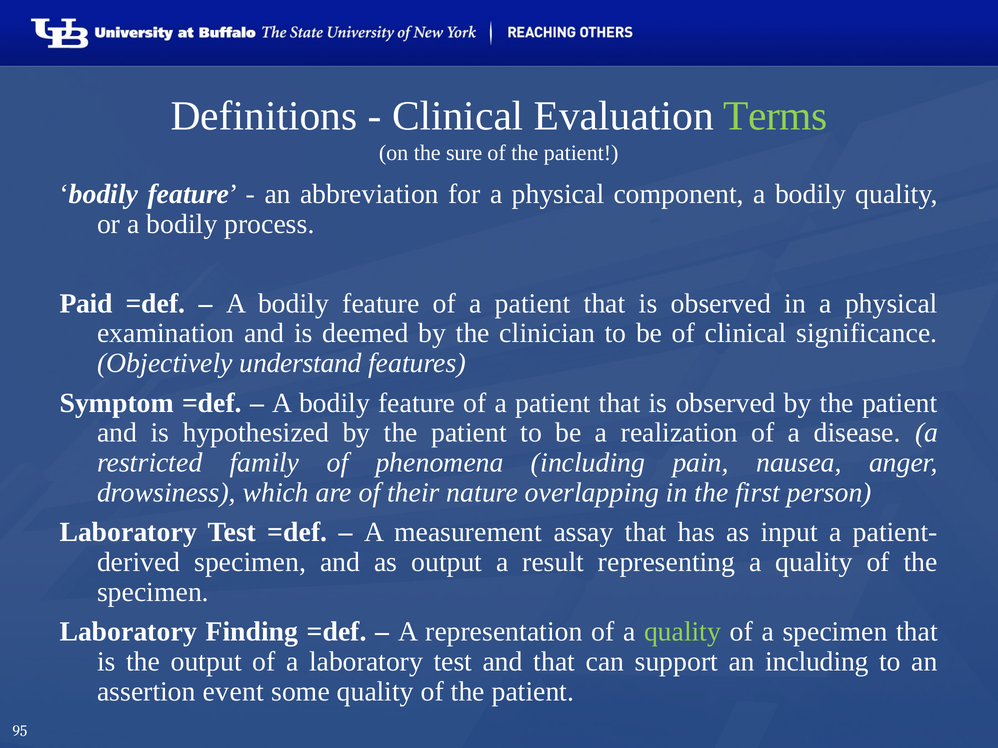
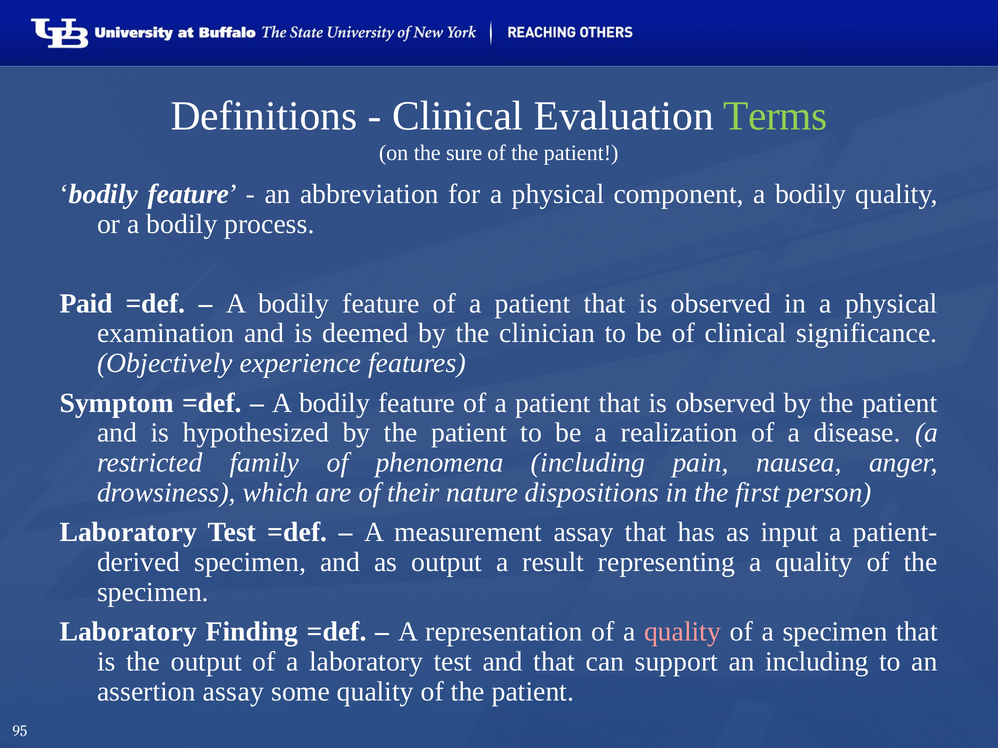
understand: understand -> experience (300, 363)
overlapping: overlapping -> dispositions (592, 493)
quality colour: light green -> pink (683, 632)
assertion event: event -> assay (233, 692)
